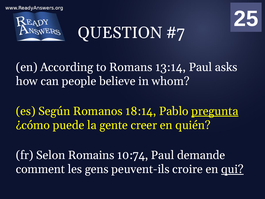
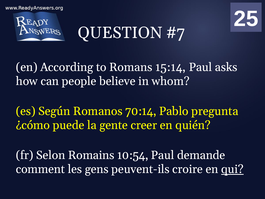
13:14: 13:14 -> 15:14 (171, 67)
18:14: 18:14 -> 70:14 (141, 111)
pregunta underline: present -> none (215, 111)
10:74: 10:74 -> 10:54 (133, 155)
